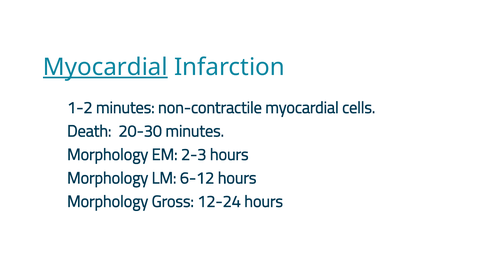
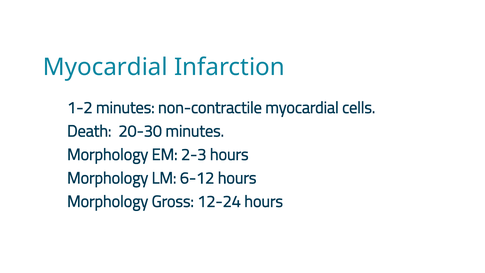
Myocardial underline: present -> none (105, 67)
